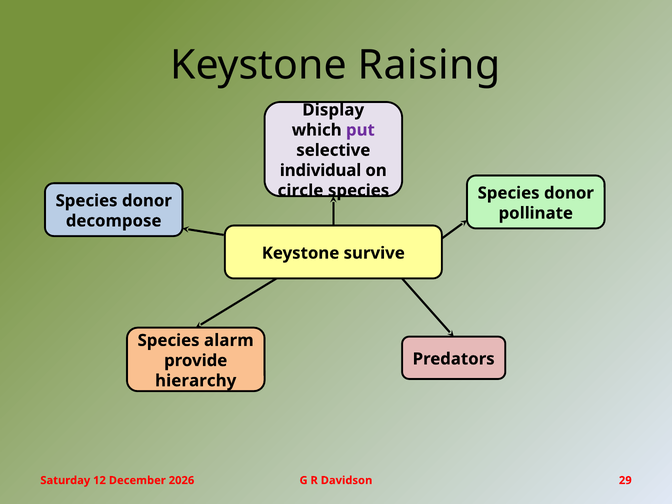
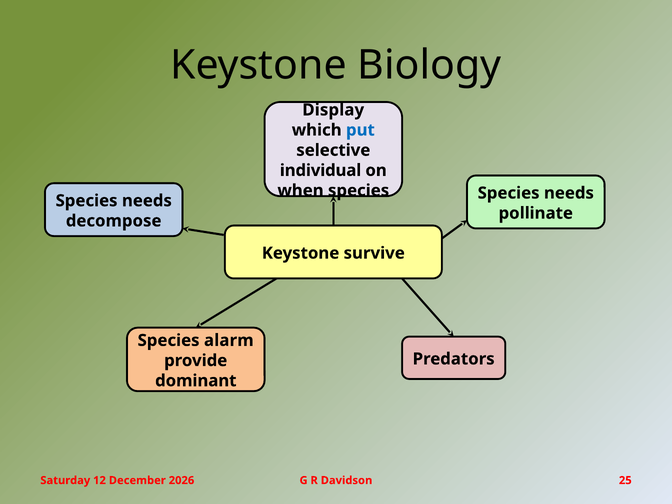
Raising: Raising -> Biology (429, 65)
put colour: purple -> blue (360, 130)
circle: circle -> when (301, 191)
donor: donor -> needs (569, 193)
donor: donor -> needs (147, 201)
hierarchy: hierarchy -> dominant (196, 381)
29: 29 -> 25 (625, 480)
